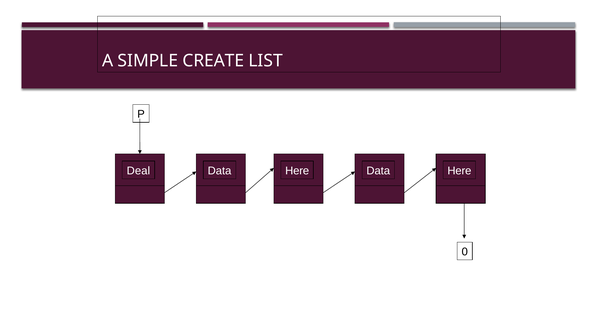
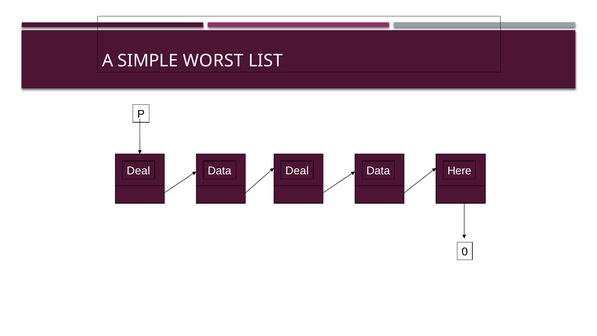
CREATE: CREATE -> WORST (213, 61)
Here: Here -> Deal (297, 171)
